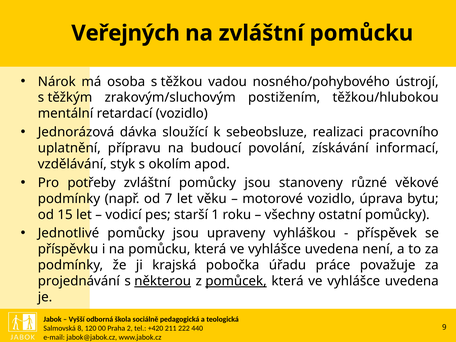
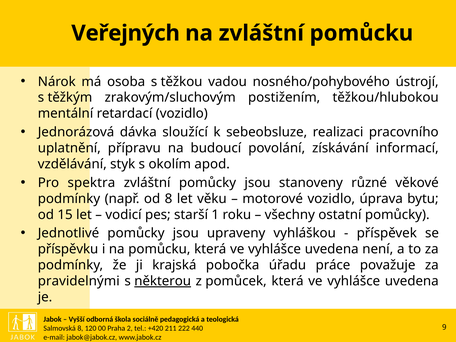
potřeby: potřeby -> spektra (91, 183)
od 7: 7 -> 8 (169, 199)
projednávání: projednávání -> pravidelnými (79, 281)
pomůcek underline: present -> none (236, 281)
